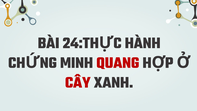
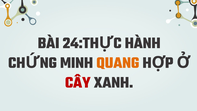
QUANG colour: red -> orange (118, 62)
